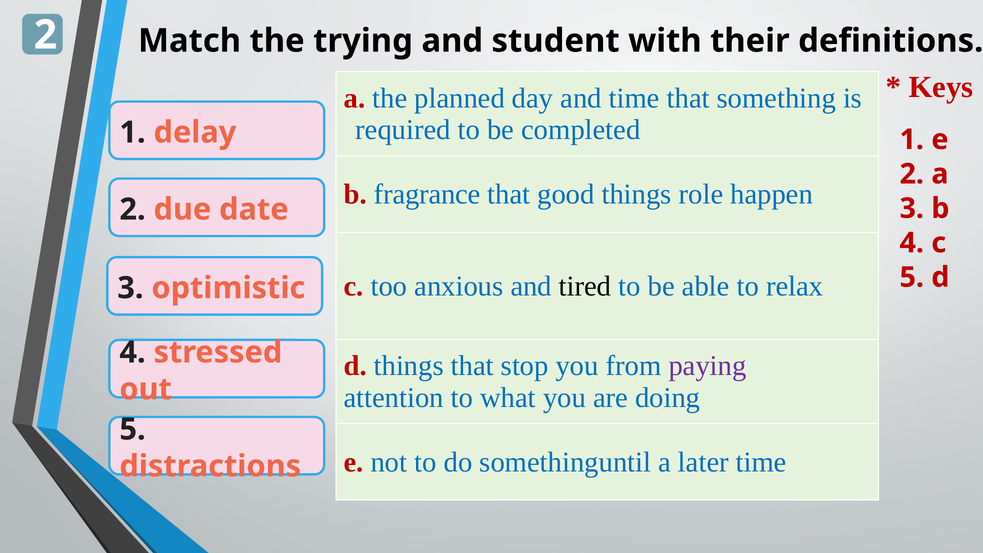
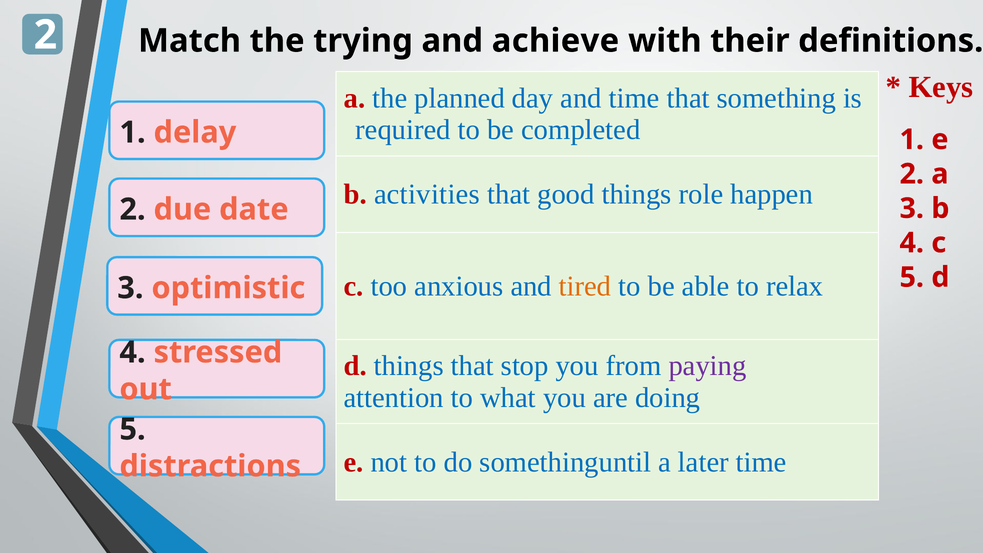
student: student -> achieve (555, 41)
fragrance: fragrance -> activities (427, 194)
tired colour: black -> orange (585, 286)
